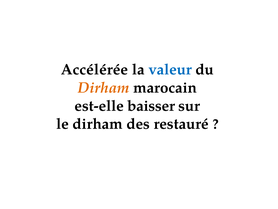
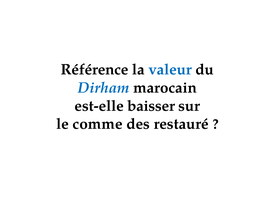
Accélérée: Accélérée -> Référence (95, 69)
Dirham colour: orange -> blue (104, 88)
le dirham: dirham -> comme (98, 124)
